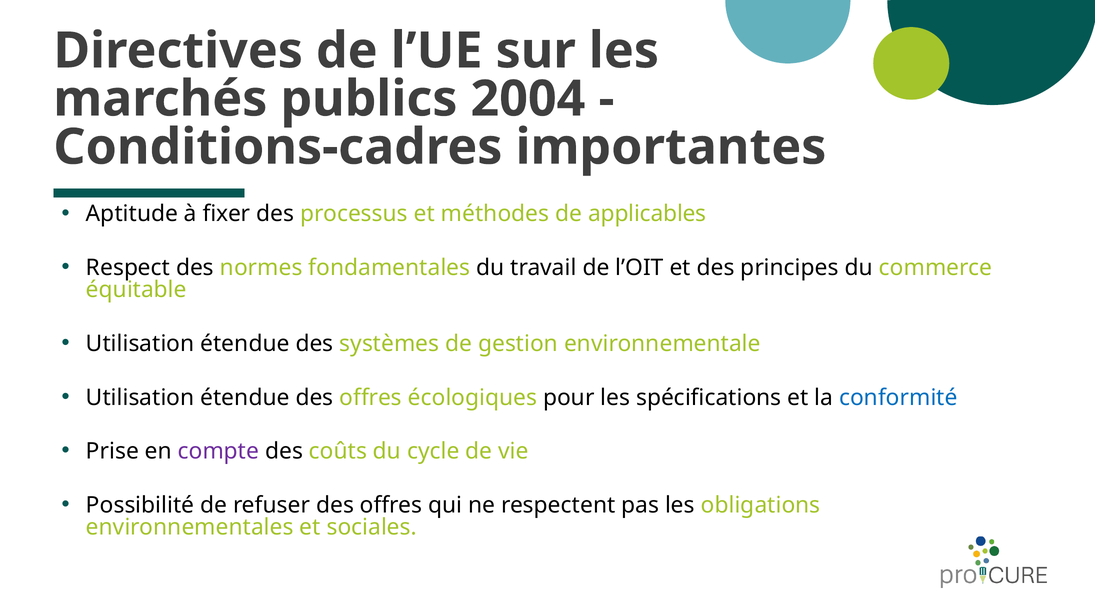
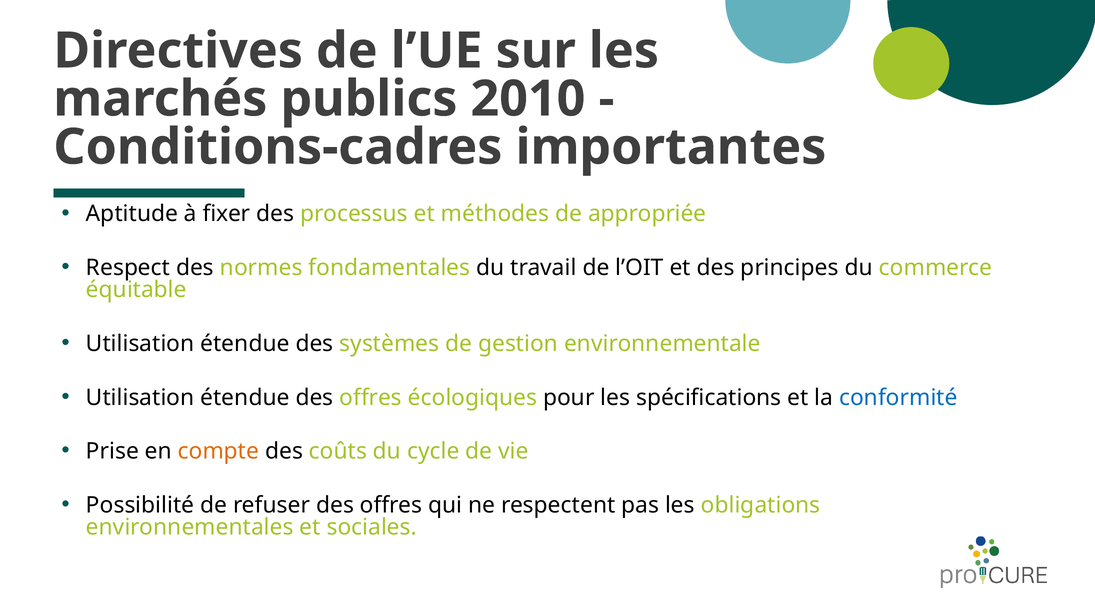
2004: 2004 -> 2010 (528, 99)
applicables: applicables -> appropriée (647, 214)
compte colour: purple -> orange (218, 451)
